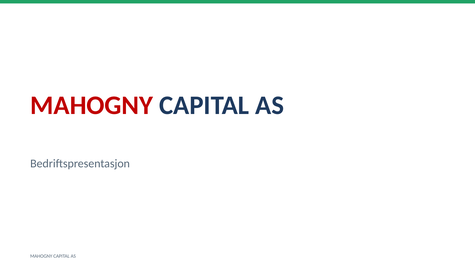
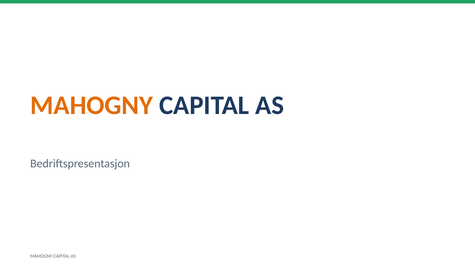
MAHOGNY colour: red -> orange (92, 105)
